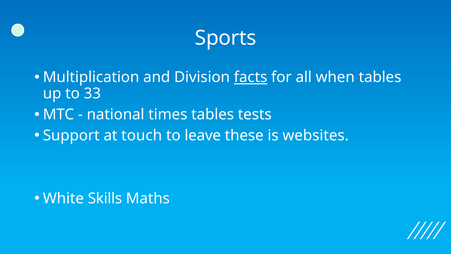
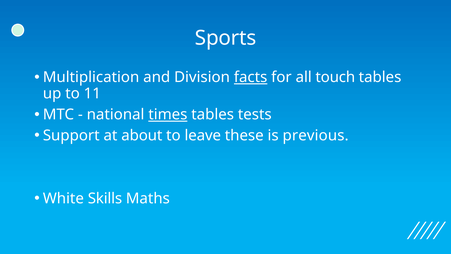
when: when -> touch (335, 77)
33: 33 -> 11 (92, 94)
times underline: none -> present (168, 114)
touch: touch -> about (142, 135)
websites: websites -> previous (316, 135)
